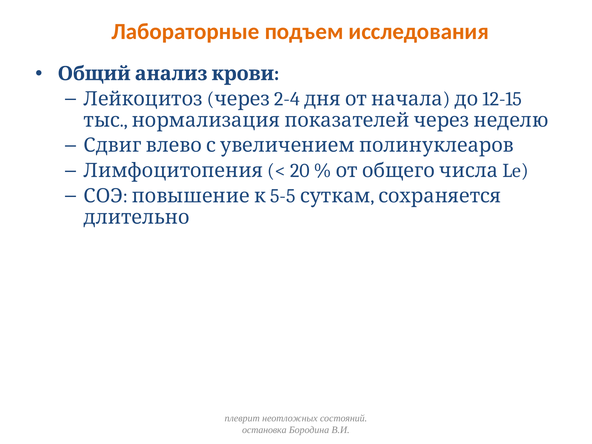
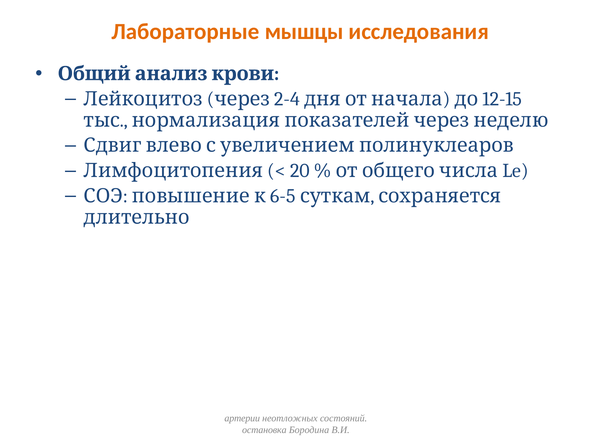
подъем: подъем -> мышцы (304, 32)
5-5: 5-5 -> 6-5 (283, 196)
плеврит: плеврит -> артерии (242, 418)
